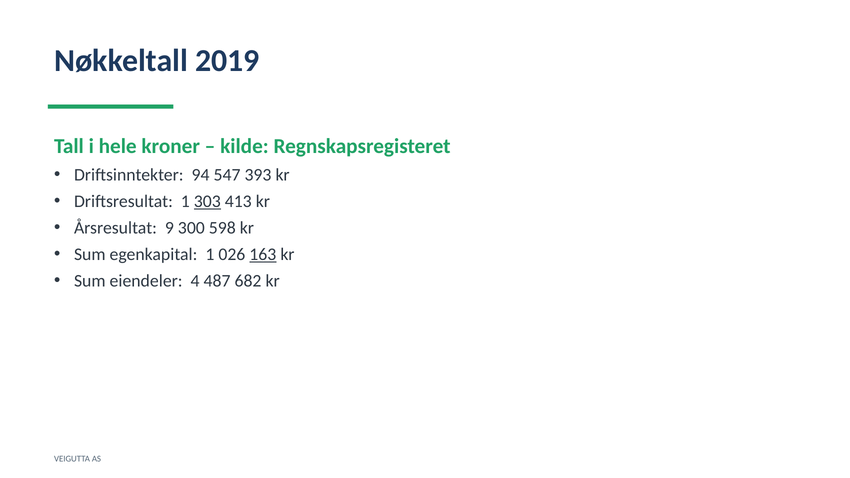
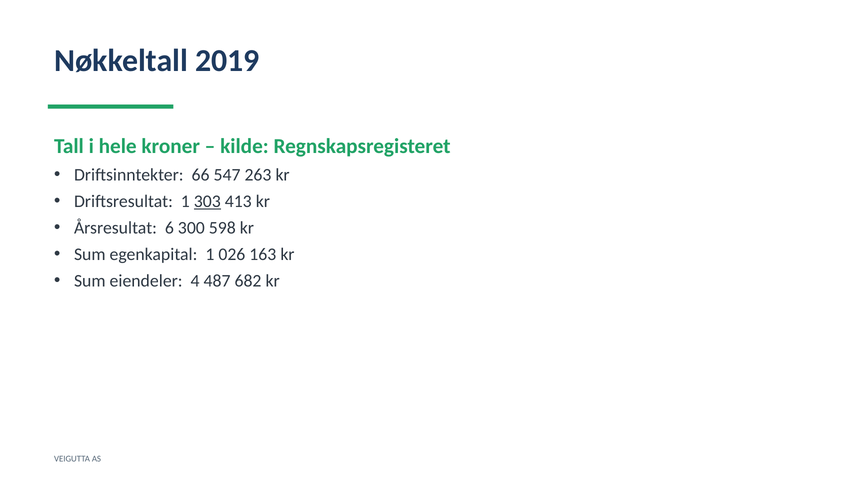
94: 94 -> 66 (201, 175)
393: 393 -> 263 (258, 175)
9: 9 -> 6 (169, 228)
163 underline: present -> none (263, 255)
